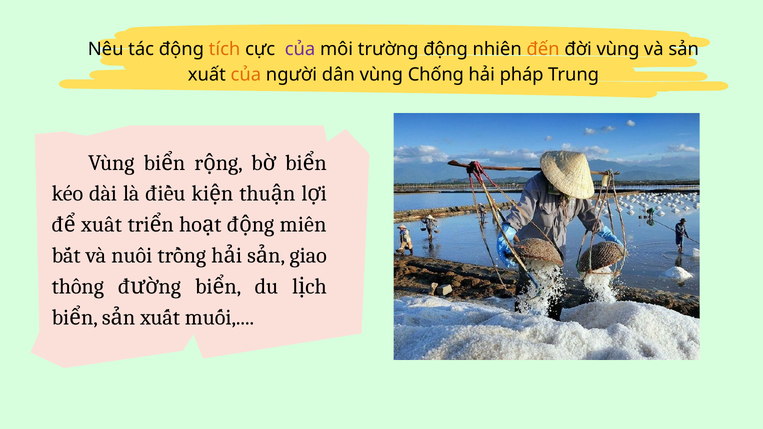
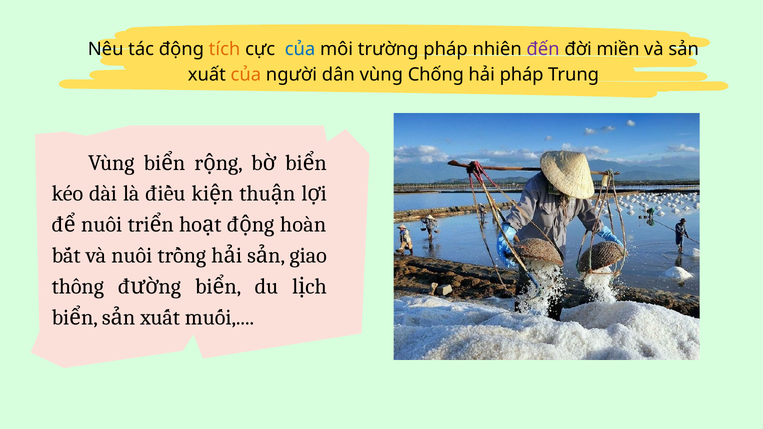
của colour: purple -> blue (300, 49)
trường động: động -> pháp (446, 49)
đến colour: orange -> purple (543, 49)
đời vùng: vùng -> miền (618, 49)
xuất: xuất -> nuôi (102, 225)
miền: miền -> hoàn (303, 225)
